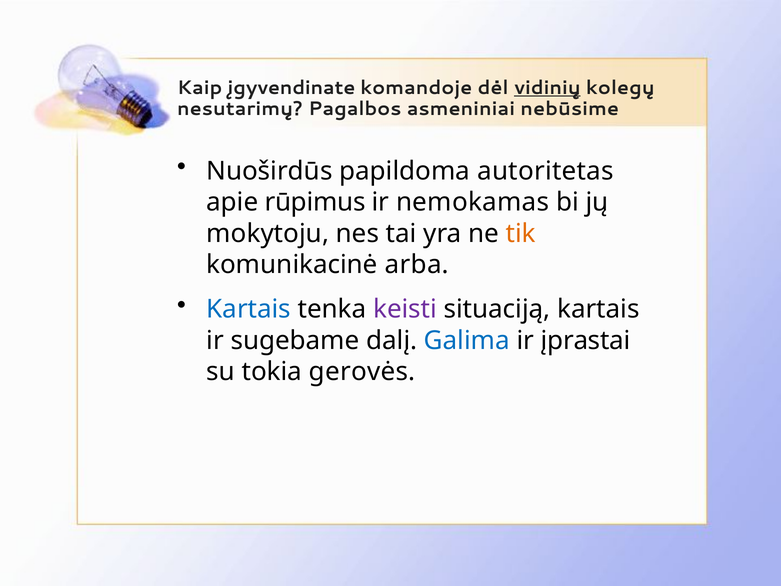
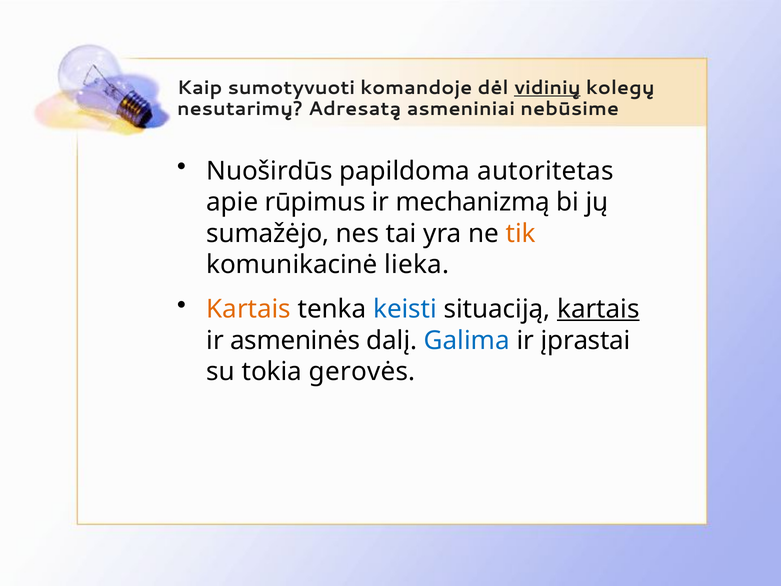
įgyvendinate: įgyvendinate -> sumotyvuoti (291, 88)
Pagalbos: Pagalbos -> Adresatą (355, 109)
nemokamas: nemokamas -> mechanizmą (473, 202)
mokytoju: mokytoju -> sumažėjo (268, 234)
arba: arba -> lieka (417, 265)
Kartais colour: blue -> orange (249, 309)
keisti colour: purple -> blue (405, 309)
kartais underline: none -> present (598, 309)
sugebame: sugebame -> asmeninės (295, 340)
